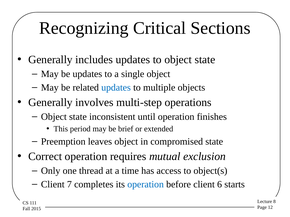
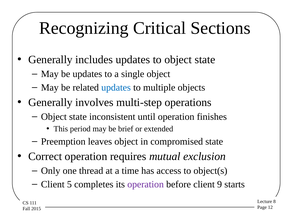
7: 7 -> 5 (69, 185)
operation colour: blue -> purple (146, 185)
6: 6 -> 9 (220, 185)
